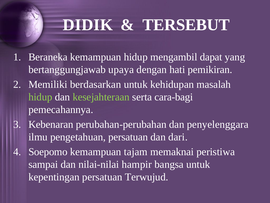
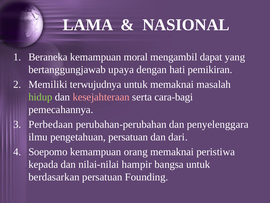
DIDIK: DIDIK -> LAMA (88, 25)
TERSEBUT: TERSEBUT -> NASIONAL (186, 25)
kemampuan hidup: hidup -> moral (136, 57)
berdasarkan: berdasarkan -> terwujudnya (96, 84)
untuk kehidupan: kehidupan -> memaknai (172, 84)
kesejahteraan colour: light green -> pink (101, 97)
Kebenaran: Kebenaran -> Perbedaan (51, 124)
tajam: tajam -> orang (136, 151)
sampai: sampai -> kepada (43, 164)
kepentingan: kepentingan -> berdasarkan (54, 177)
Terwujud: Terwujud -> Founding (147, 177)
